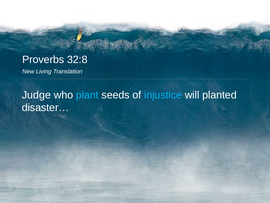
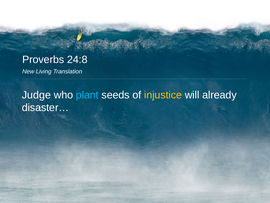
32:8: 32:8 -> 24:8 (77, 60)
injustice colour: light blue -> yellow (163, 95)
planted: planted -> already (219, 95)
